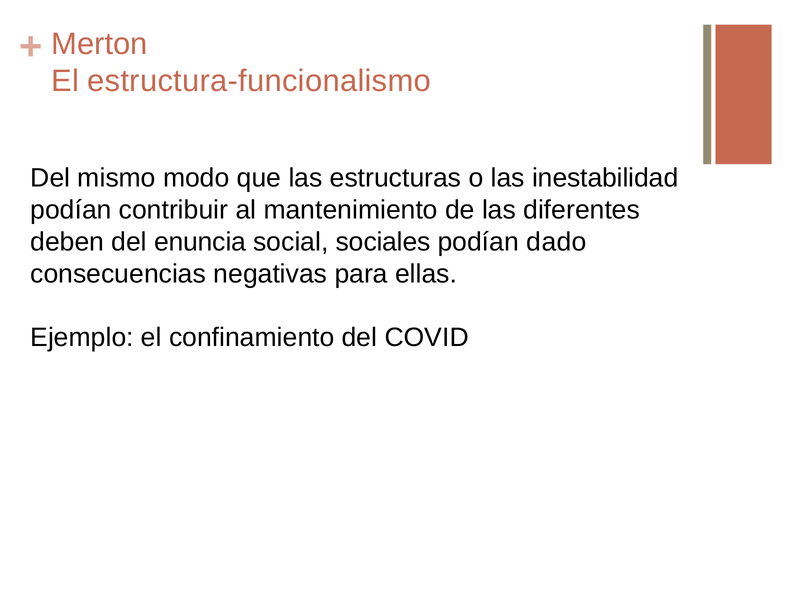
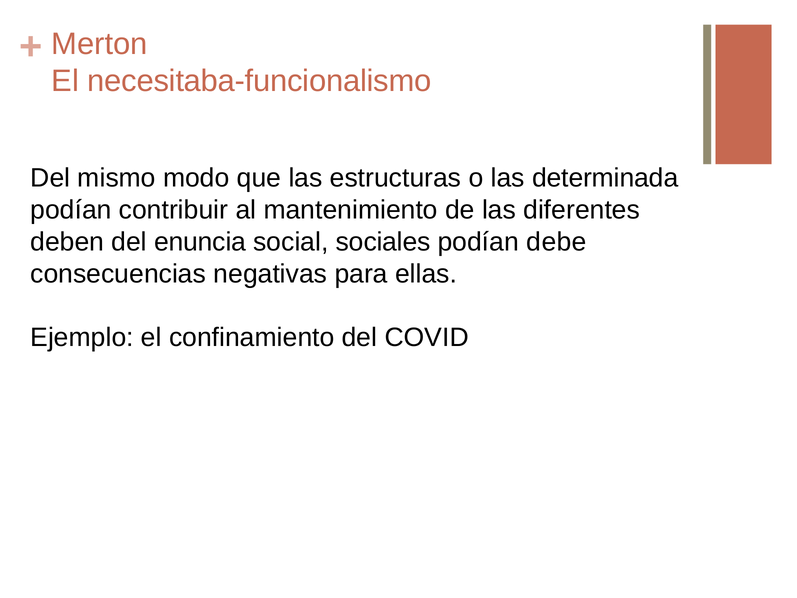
estructura-funcionalismo: estructura-funcionalismo -> necesitaba-funcionalismo (259, 81)
inestabilidad: inestabilidad -> determinada (605, 178)
dado: dado -> debe (556, 242)
